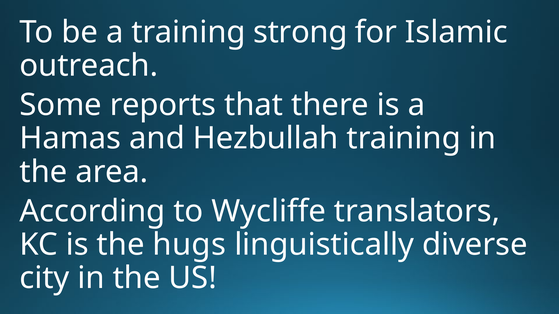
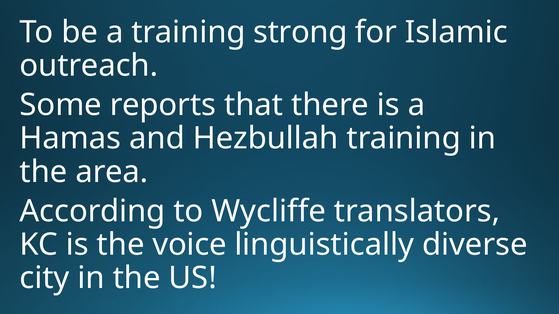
hugs: hugs -> voice (190, 245)
